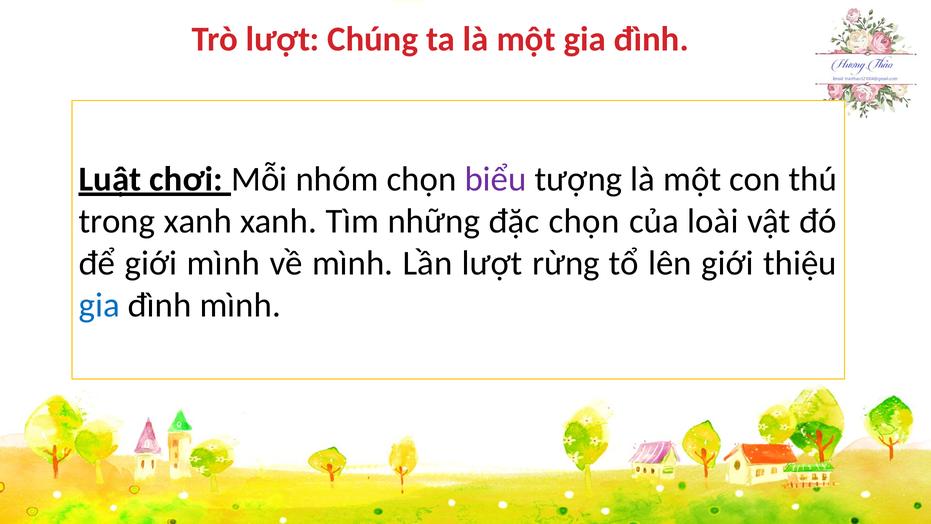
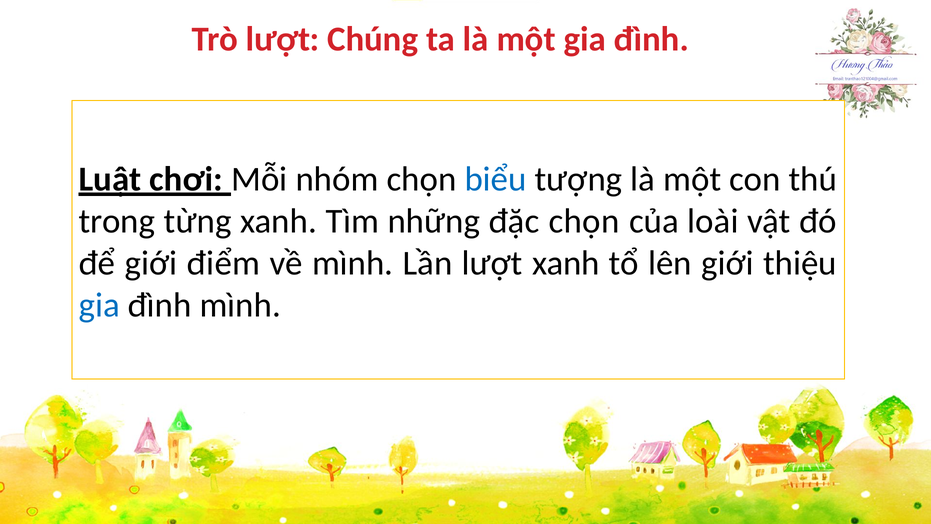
biểu colour: purple -> blue (496, 179)
trong xanh: xanh -> từng (198, 221)
giới mình: mình -> điểm (223, 263)
lượt rừng: rừng -> xanh (566, 263)
